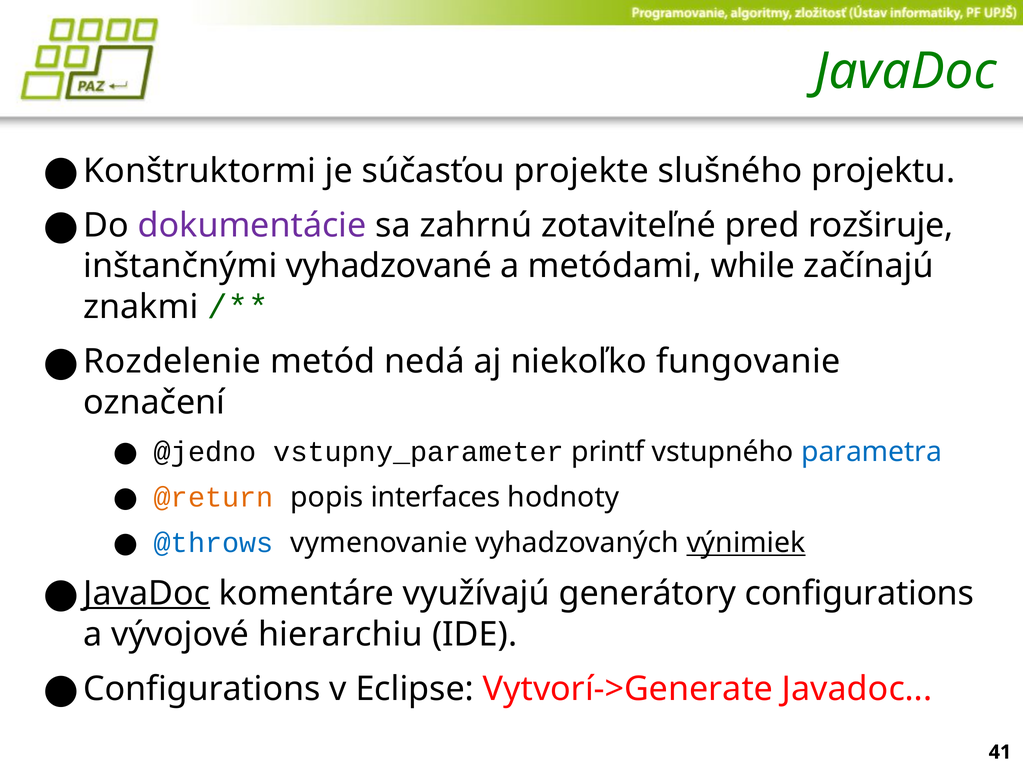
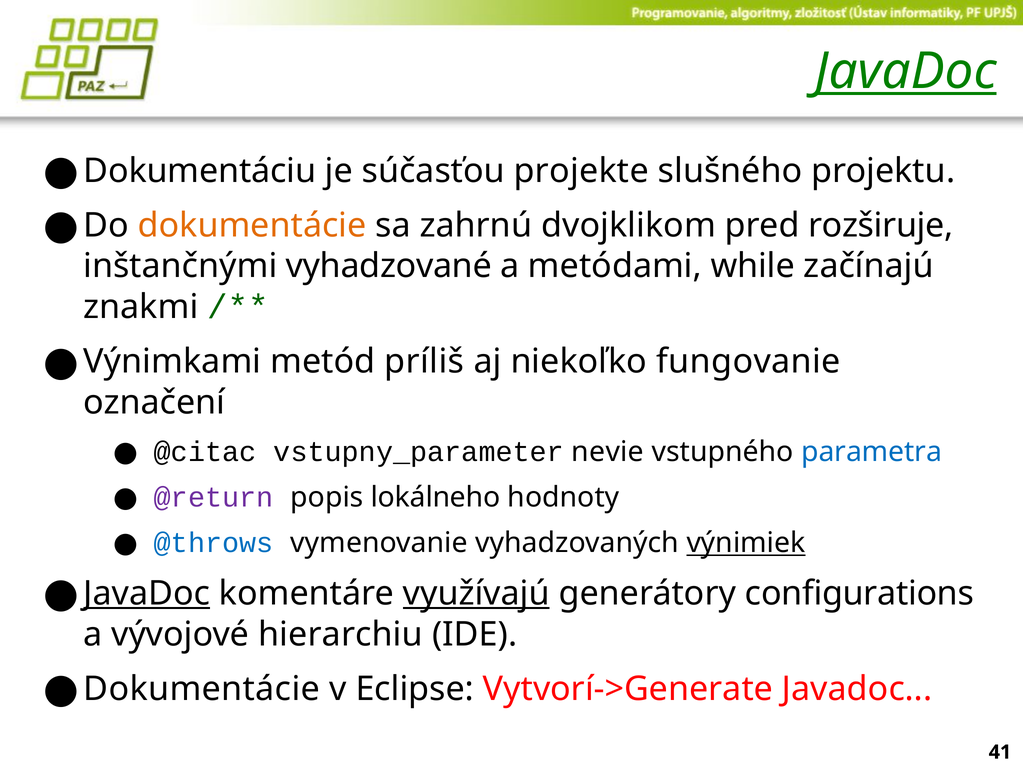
JavaDoc underline: none -> present (906, 72)
Konštruktormi: Konštruktormi -> Dokumentáciu (200, 171)
dokumentácie colour: purple -> orange (252, 225)
zotaviteľné: zotaviteľné -> dvojklikom (629, 225)
Rozdelenie: Rozdelenie -> Výnimkami (172, 362)
nedá: nedá -> príliš (424, 362)
@jedno: @jedno -> @citac (205, 452)
printf: printf -> nevie (608, 452)
@return colour: orange -> purple (214, 498)
interfaces: interfaces -> lokálneho (436, 498)
využívajú underline: none -> present (476, 594)
Configurations: Configurations -> Dokumentácie (202, 689)
